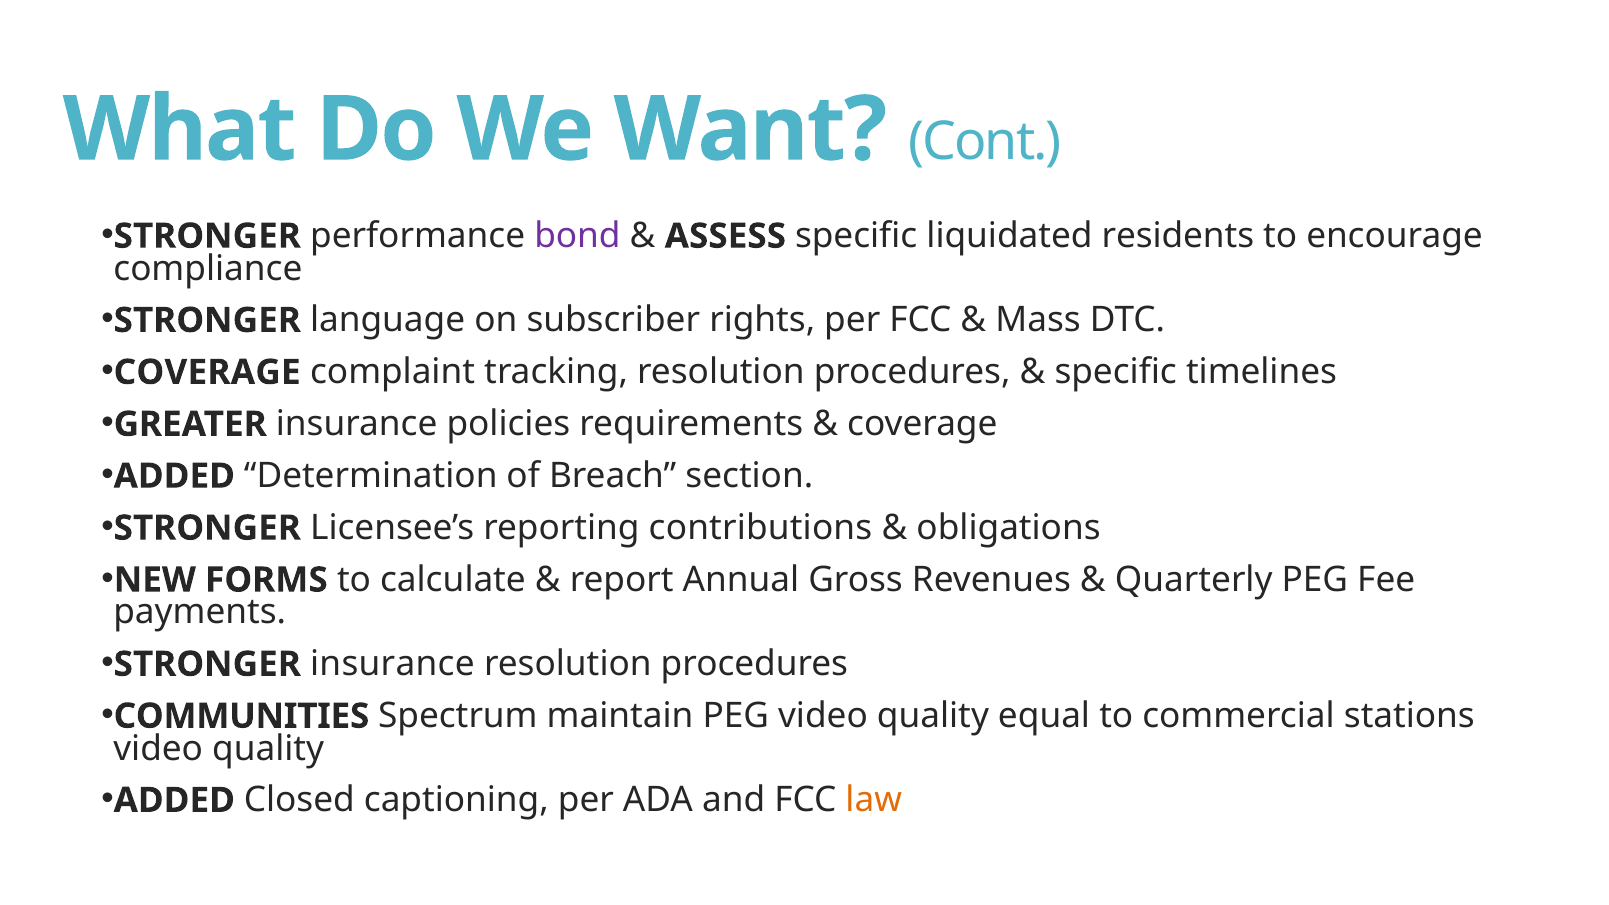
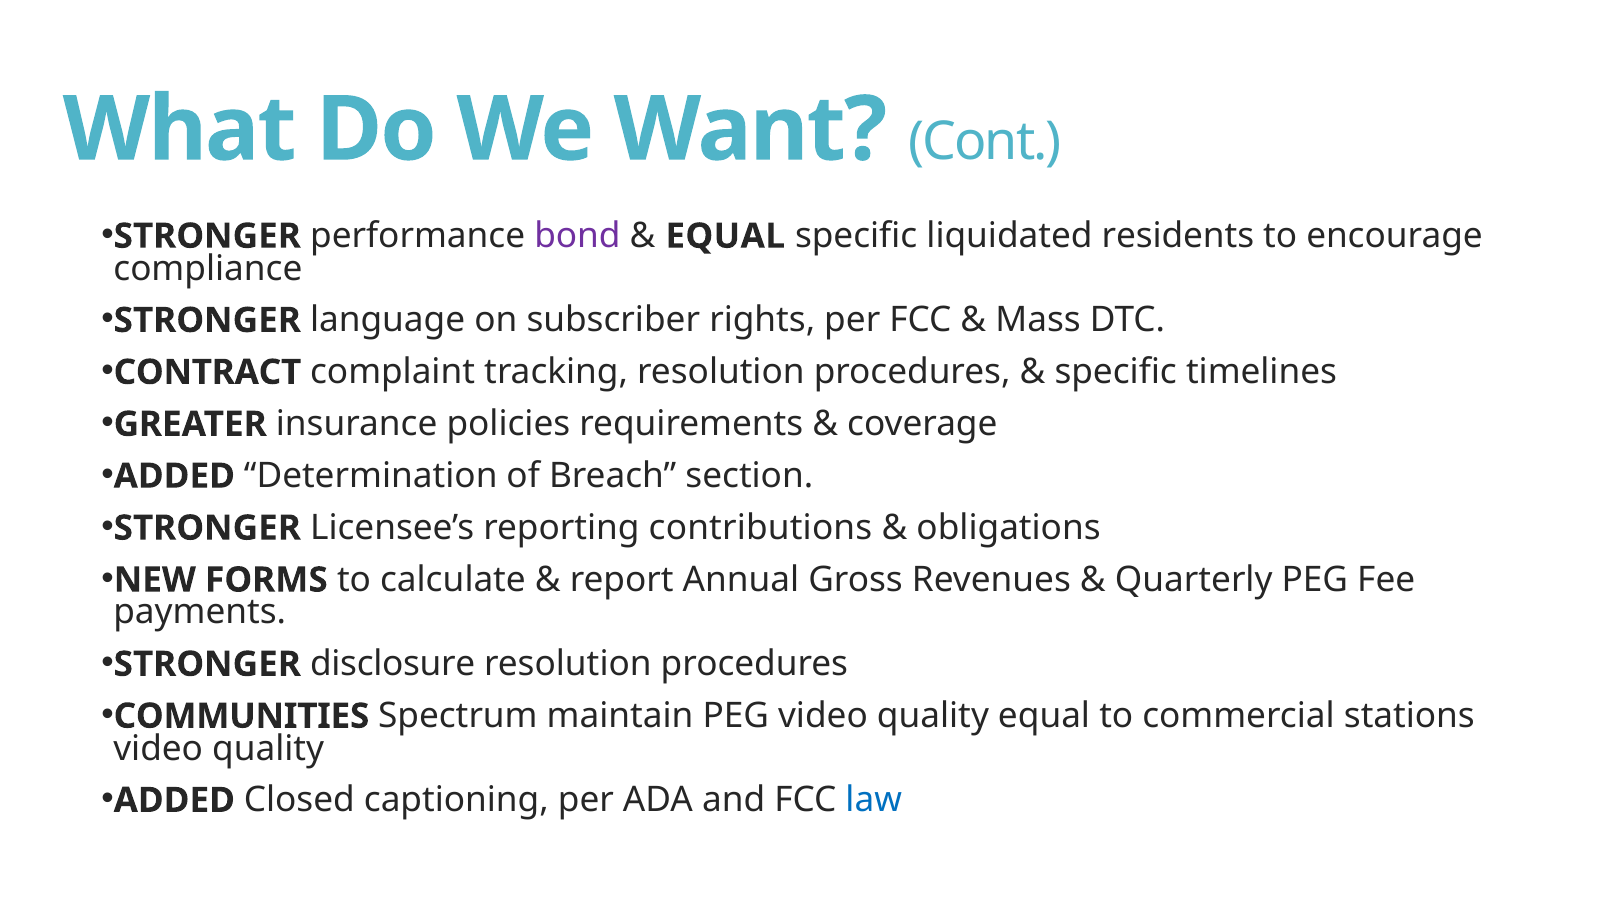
ASSESS: ASSESS -> EQUAL (725, 236)
COVERAGE: COVERAGE -> CONTRACT (207, 372)
STRONGER insurance: insurance -> disclosure (393, 664)
law colour: orange -> blue (874, 800)
